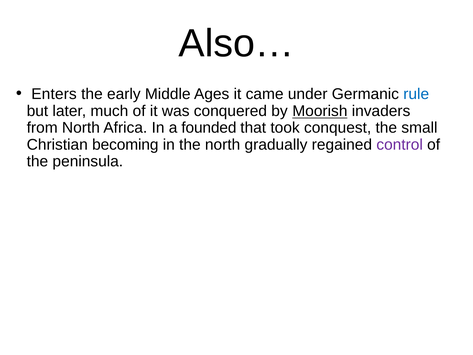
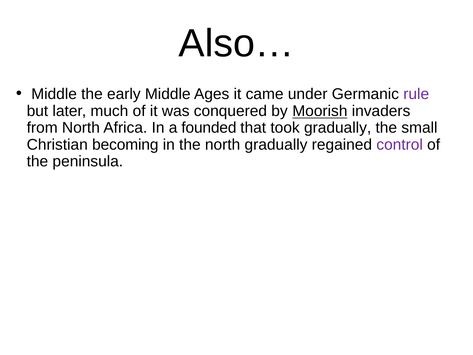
Enters: Enters -> Middle (54, 94)
rule colour: blue -> purple (416, 94)
took conquest: conquest -> gradually (338, 128)
